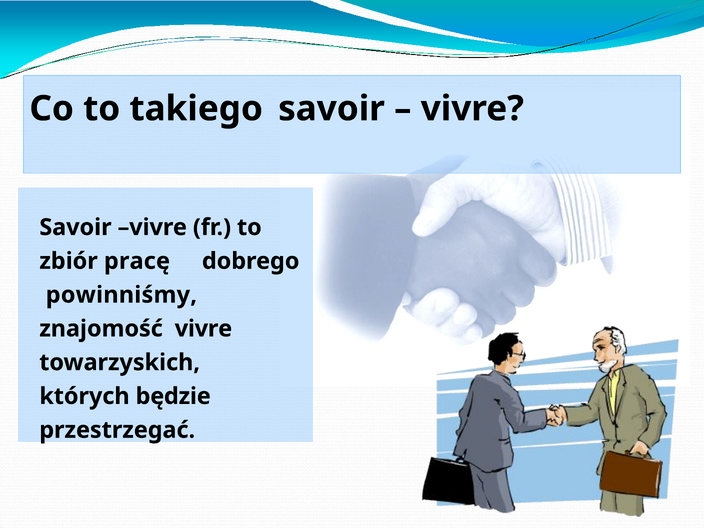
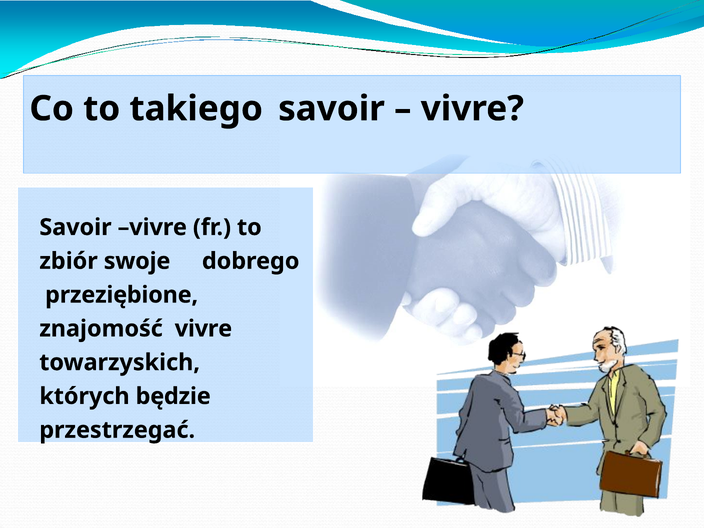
pracę: pracę -> swoje (137, 261)
powinniśmy: powinniśmy -> przeziębione (122, 295)
